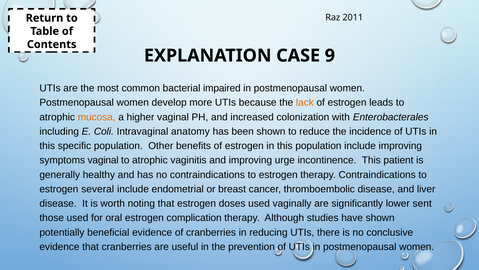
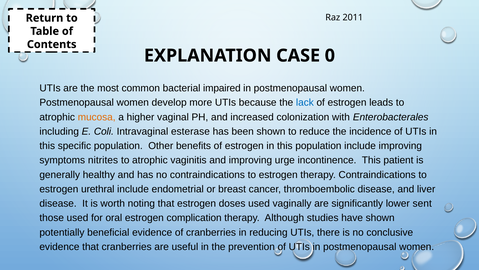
9: 9 -> 0 (330, 56)
lack colour: orange -> blue (305, 102)
anatomy: anatomy -> esterase (190, 131)
symptoms vaginal: vaginal -> nitrites (103, 160)
several: several -> urethral (98, 189)
